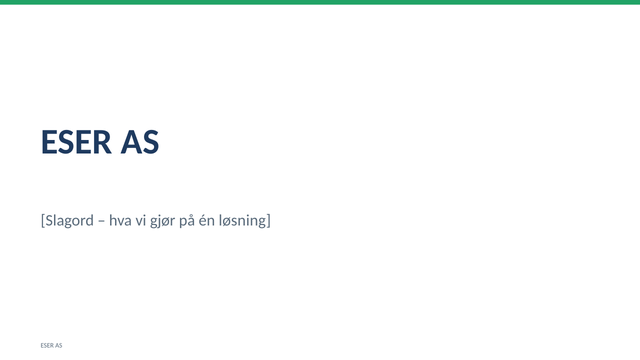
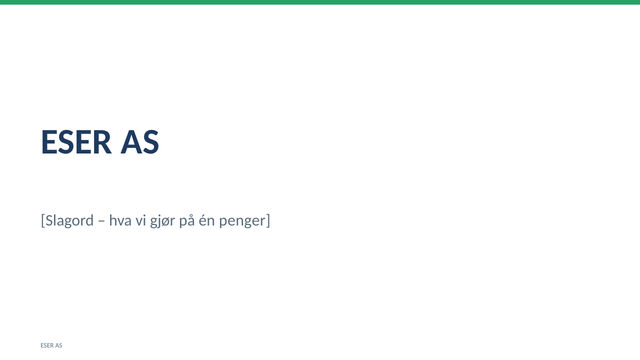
løsning: løsning -> penger (245, 220)
